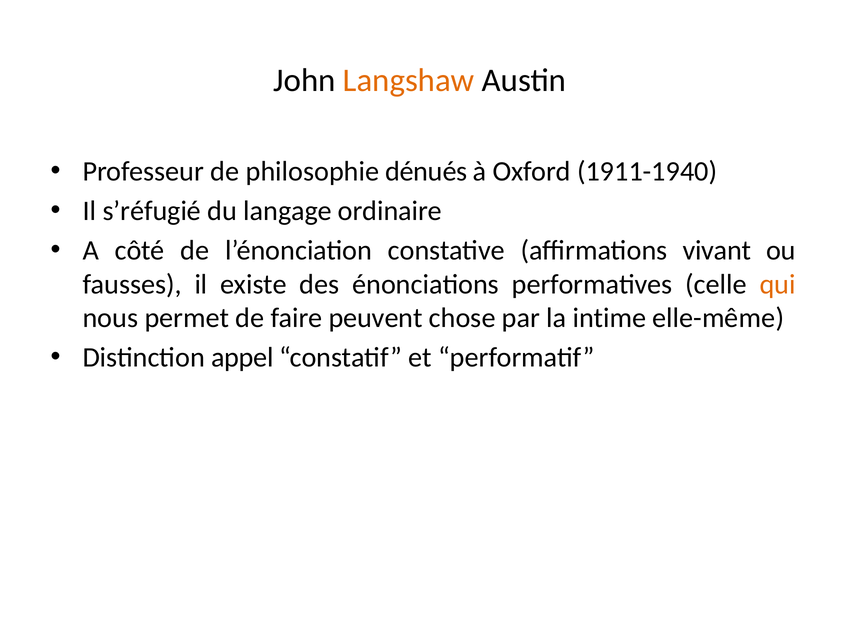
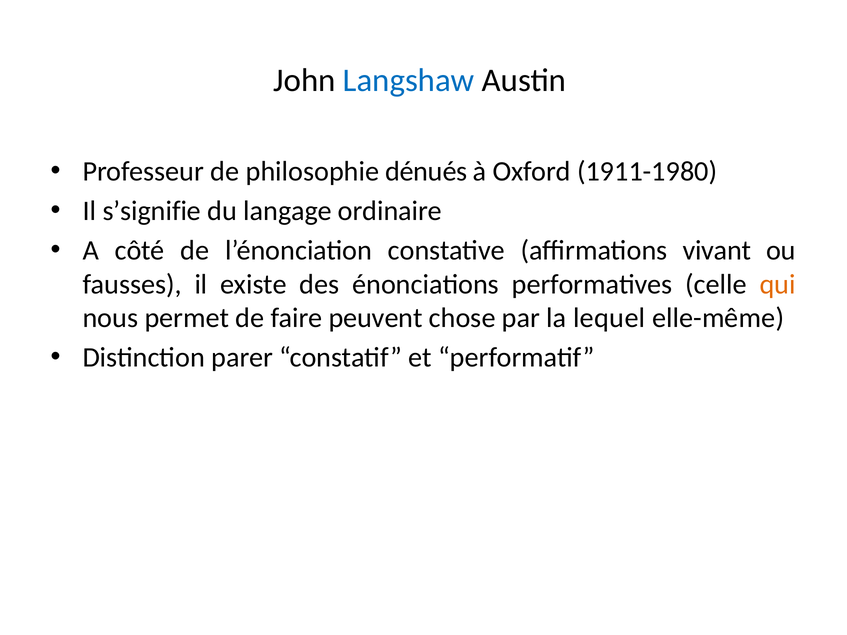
Langshaw colour: orange -> blue (409, 81)
1911-1940: 1911-1940 -> 1911-1980 (647, 171)
s’réfugié: s’réfugié -> s’signifie (152, 211)
intime: intime -> lequel (609, 318)
appel: appel -> parer (242, 358)
